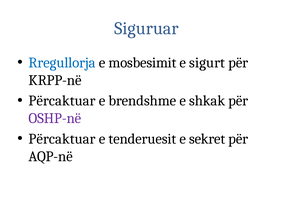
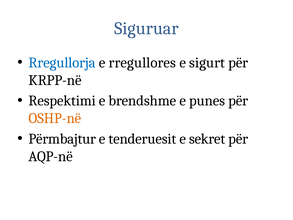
mosbesimit: mosbesimit -> rregullores (142, 63)
Përcaktuar: Përcaktuar -> Respektimi (62, 101)
shkak: shkak -> punes (207, 101)
OSHP-në colour: purple -> orange (55, 118)
Përcaktuar: Përcaktuar -> Përmbajtur (62, 139)
